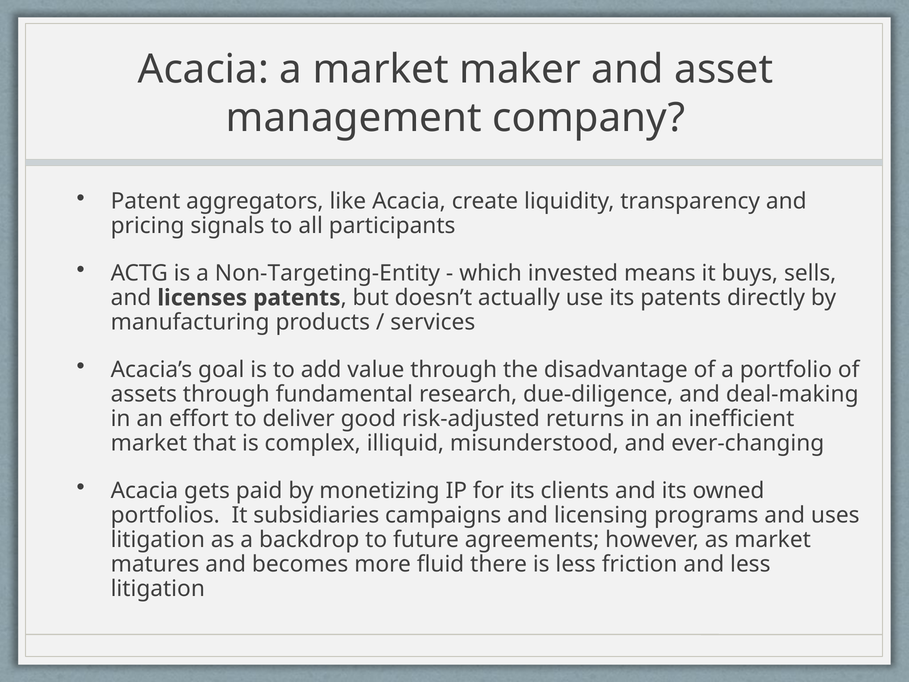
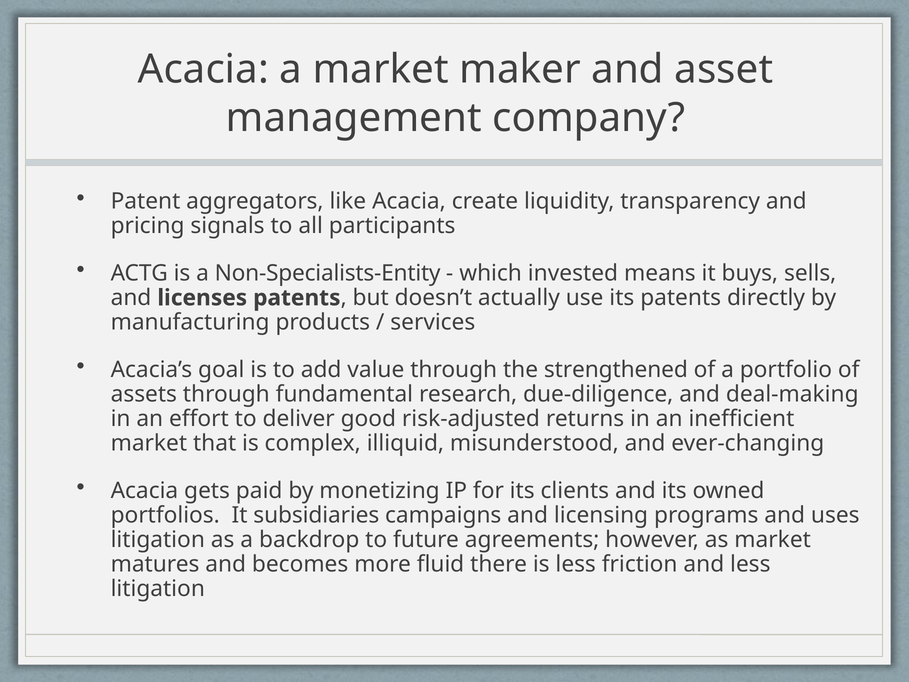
Non-Targeting-Entity: Non-Targeting-Entity -> Non-Specialists-Entity (328, 273)
disadvantage: disadvantage -> strengthened (616, 370)
